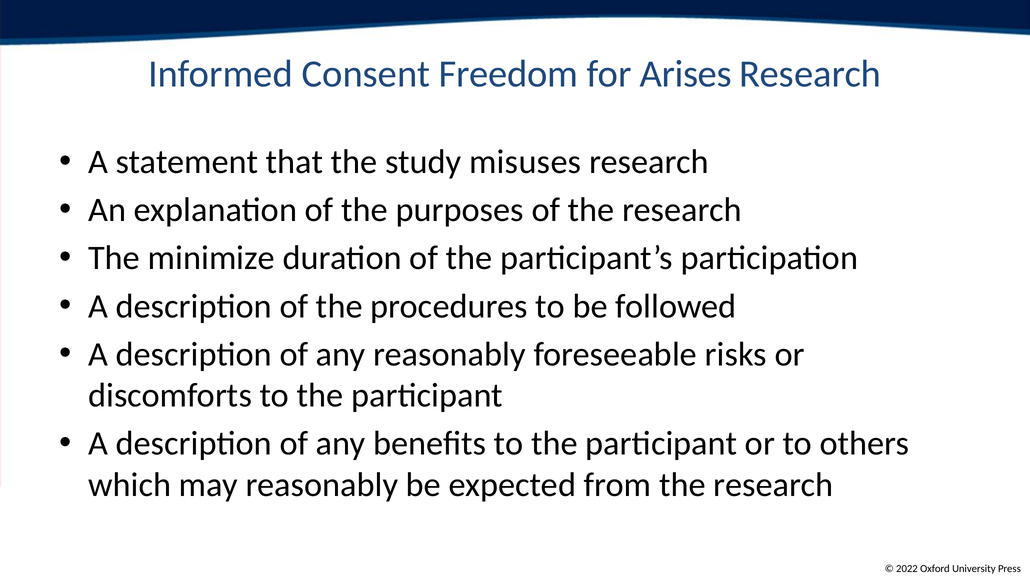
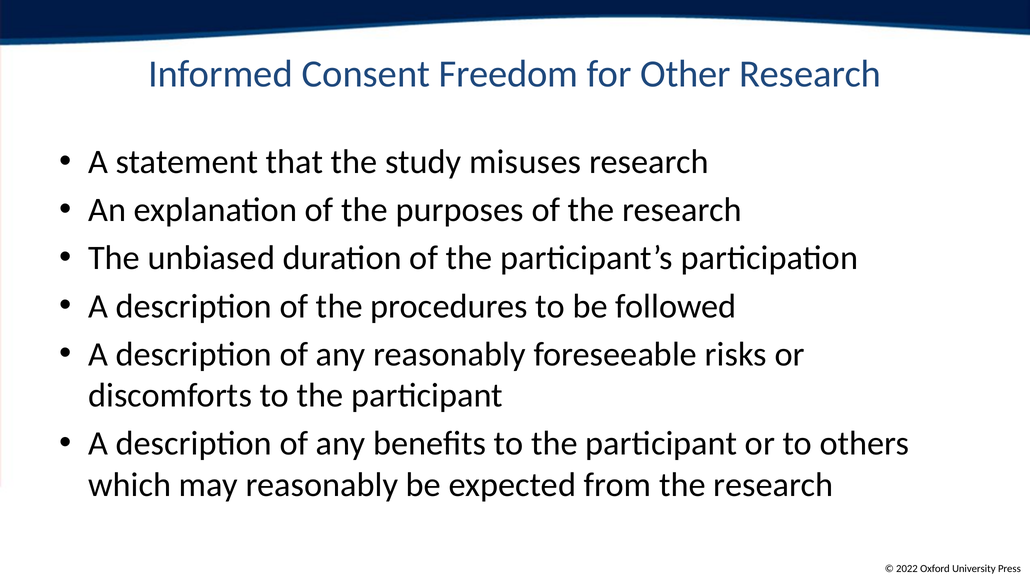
Arises: Arises -> Other (686, 74)
minimize: minimize -> unbiased (211, 258)
